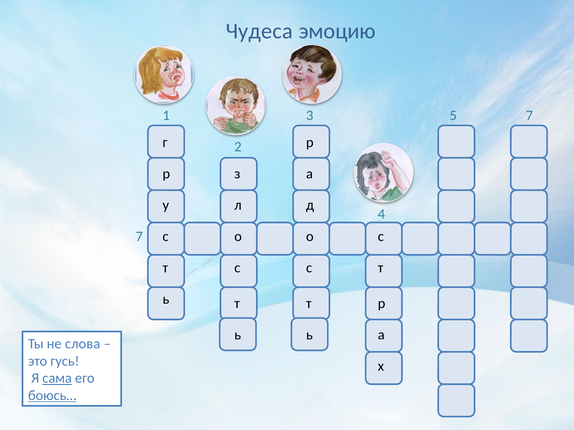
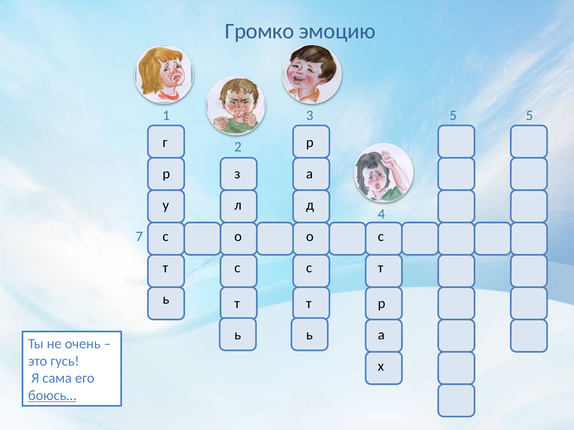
Чудеса: Чудеса -> Громко (260, 31)
5 7: 7 -> 5 (529, 116)
слова: слова -> очень (83, 344)
сама underline: present -> none (57, 379)
